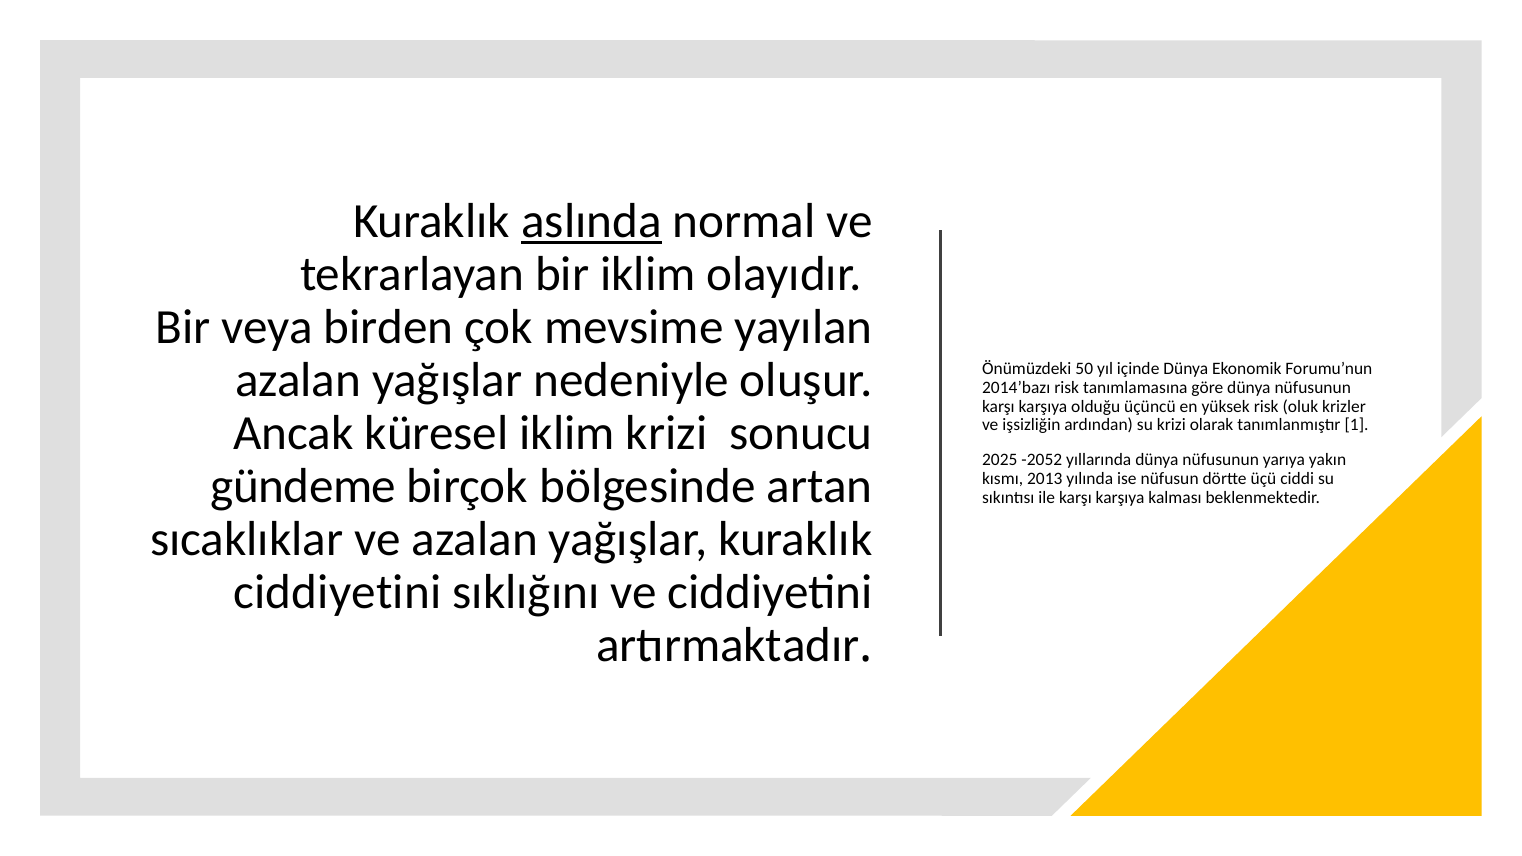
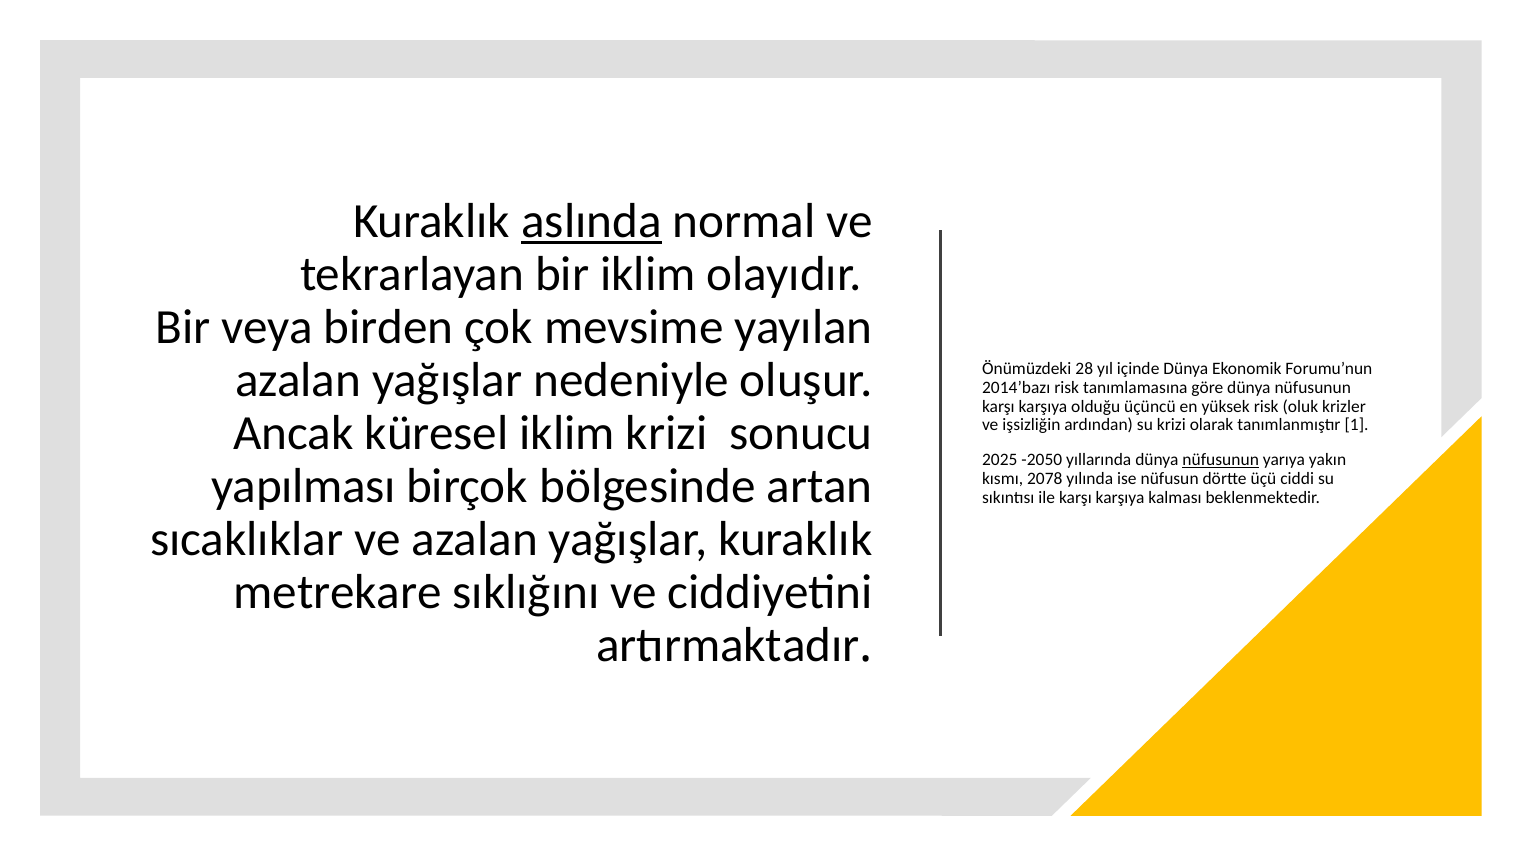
50: 50 -> 28 (1084, 369)
-2052: -2052 -> -2050 (1042, 460)
nüfusunun underline: none -> present (1221, 460)
gündeme: gündeme -> yapılması (303, 486)
2013: 2013 -> 2078 (1045, 479)
ciddiyetini: ciddiyetini -> metrekare (338, 592)
